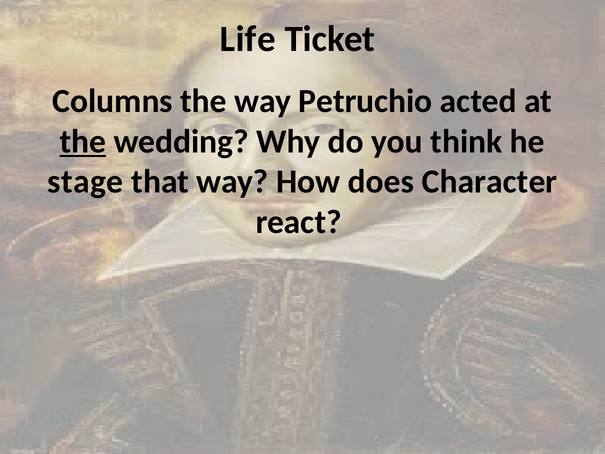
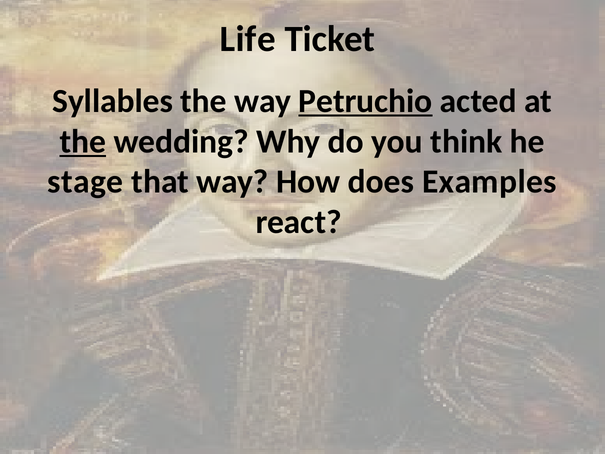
Columns: Columns -> Syllables (113, 101)
Petruchio underline: none -> present (365, 101)
Character: Character -> Examples (489, 182)
